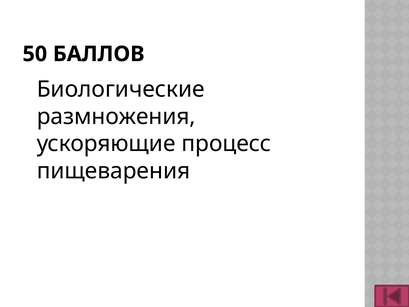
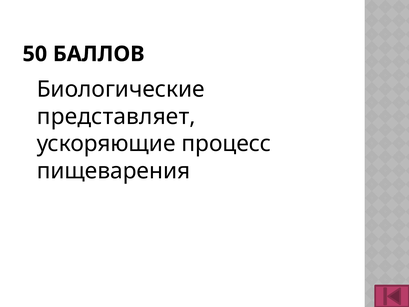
размножения: размножения -> представляет (116, 116)
